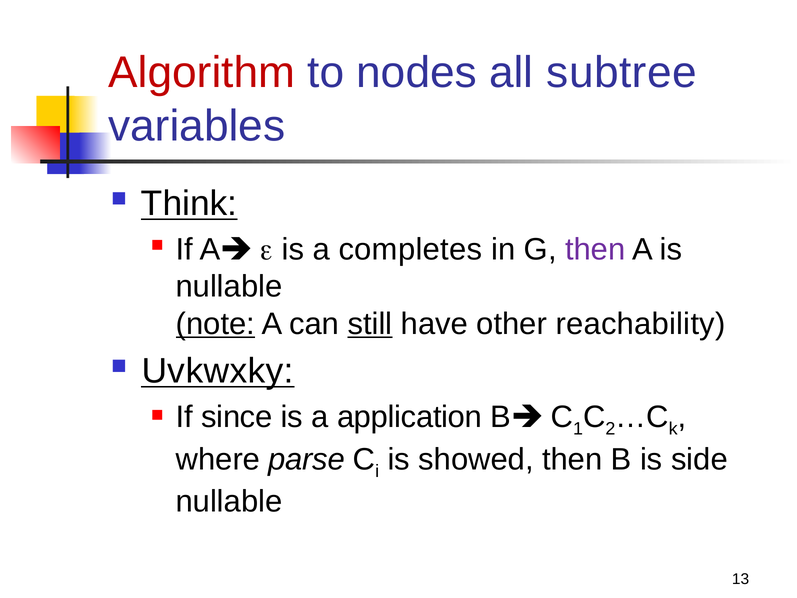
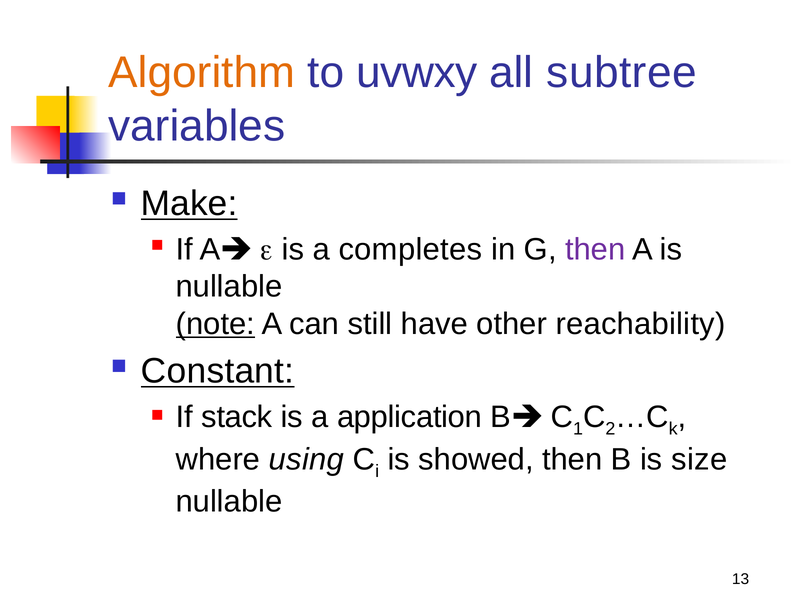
Algorithm colour: red -> orange (202, 73)
nodes: nodes -> uvwxy (417, 73)
Think: Think -> Make (189, 204)
still underline: present -> none (370, 324)
Uvkwxky: Uvkwxky -> Constant (218, 371)
since: since -> stack (237, 417)
parse: parse -> using (306, 459)
side: side -> size (699, 459)
